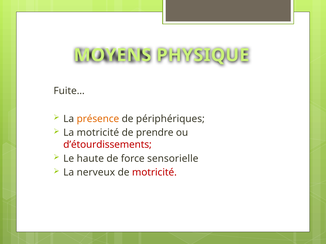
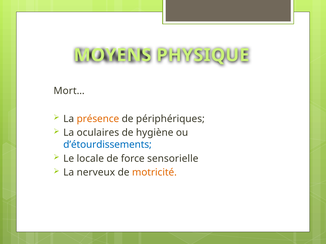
Fuite…: Fuite… -> Mort… (69, 91)
La motricité: motricité -> oculaires (98, 133)
prendre: prendre -> hygiène (155, 133)
d’étourdissements colour: red -> blue (107, 145)
haute: haute -> locale (90, 159)
motricité colour: red -> orange (154, 173)
